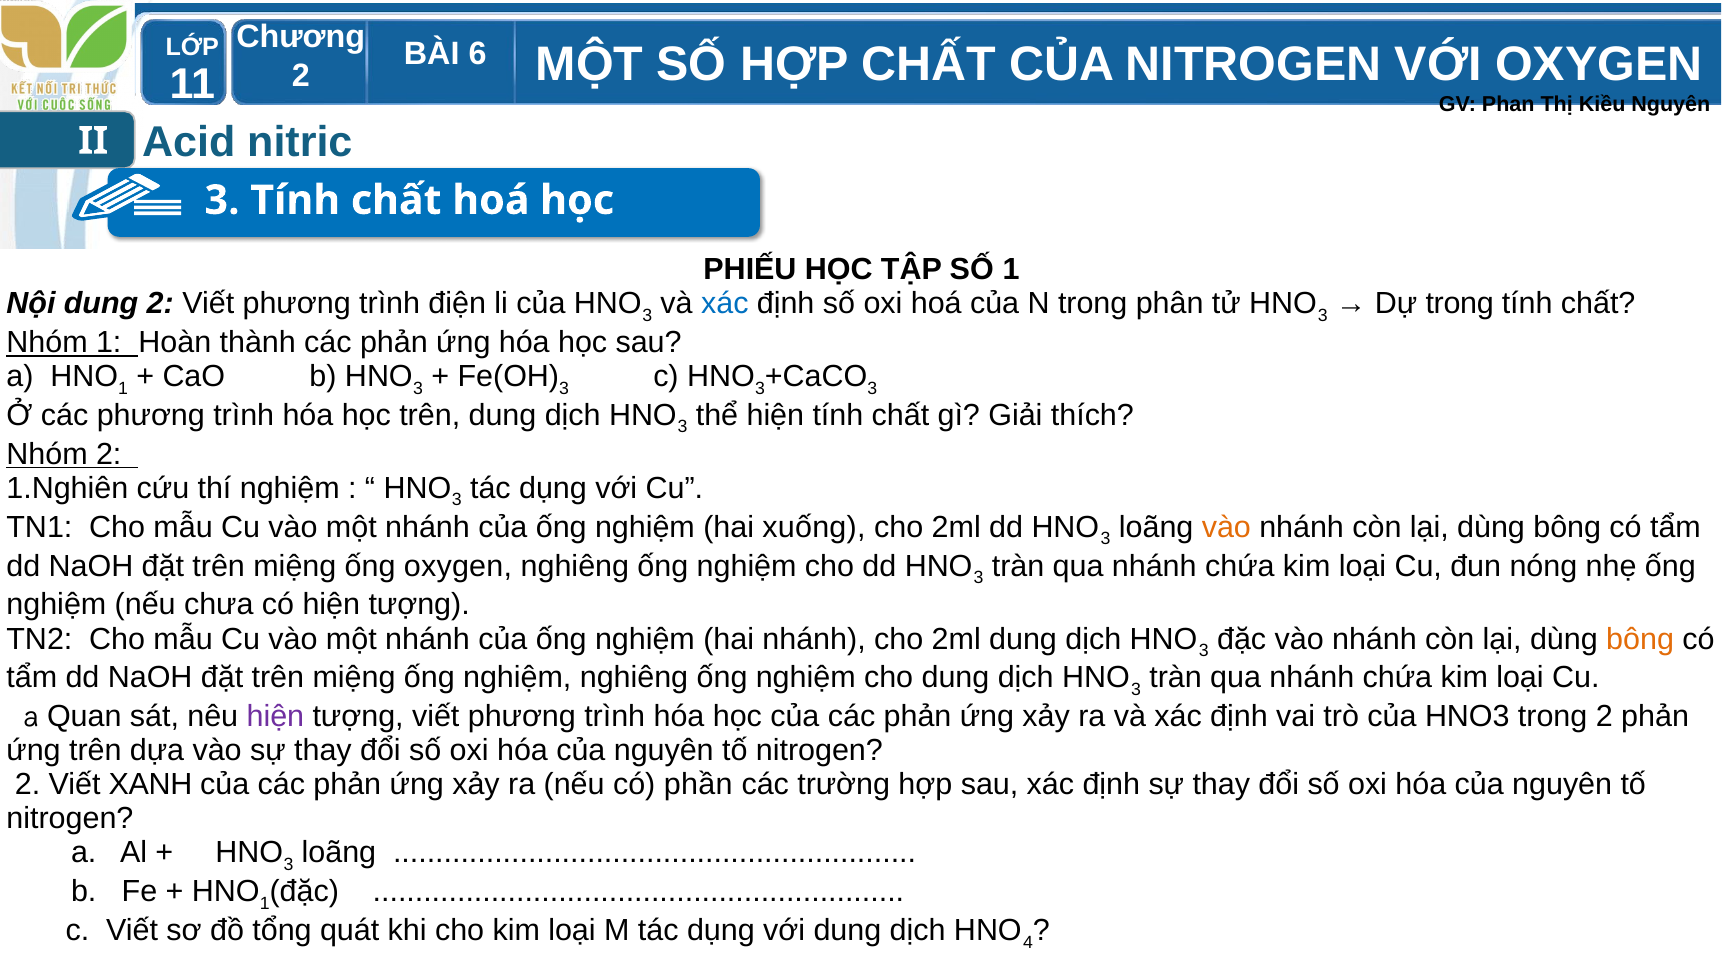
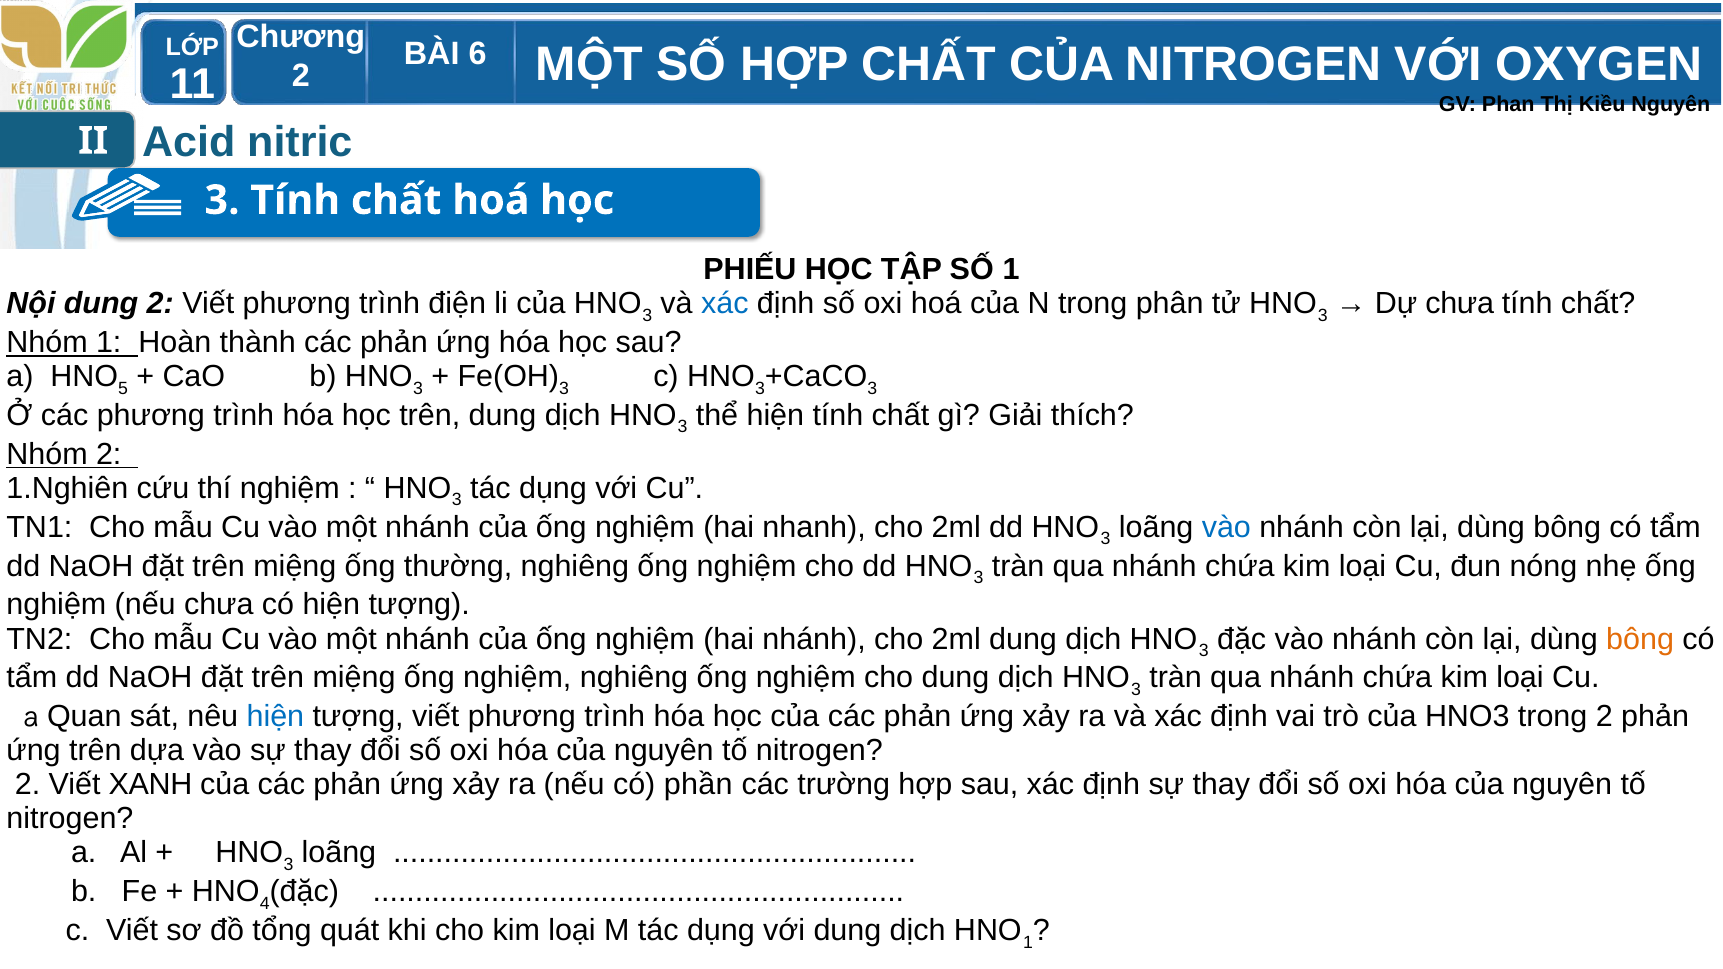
Dự trong: trong -> chưa (1460, 303)
1: 1 -> 5 (123, 388)
xuống: xuống -> nhanh (814, 527)
vào colour: orange -> blue (1226, 527)
ống oxygen: oxygen -> thường (458, 566)
hiện colour: purple -> blue (275, 717)
1: 1 -> 4 (265, 904)
4: 4 -> 1 (1028, 943)
